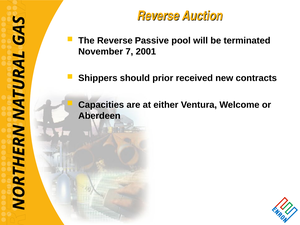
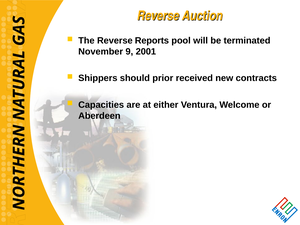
Passive: Passive -> Reports (152, 41)
7: 7 -> 9 (129, 52)
